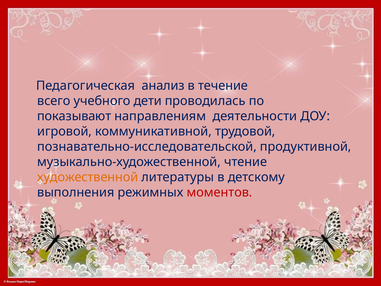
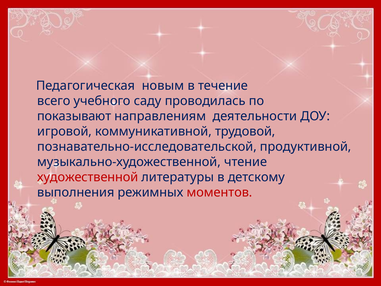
анализ: анализ -> новым (163, 86)
дети: дети -> саду (148, 101)
художественной colour: orange -> red (88, 177)
